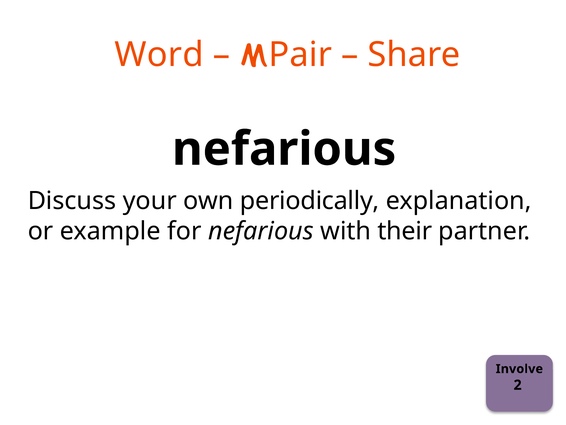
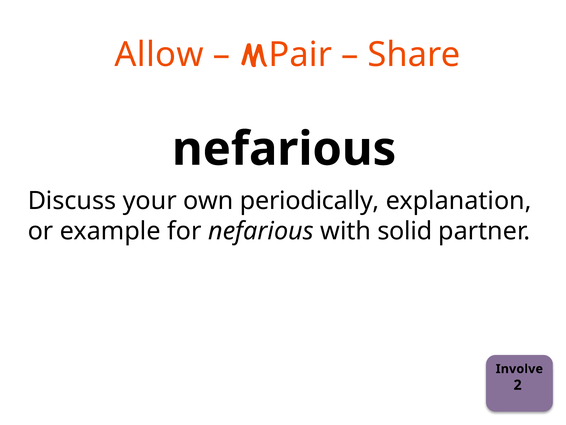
Word: Word -> Allow (159, 55)
their: their -> solid (405, 231)
